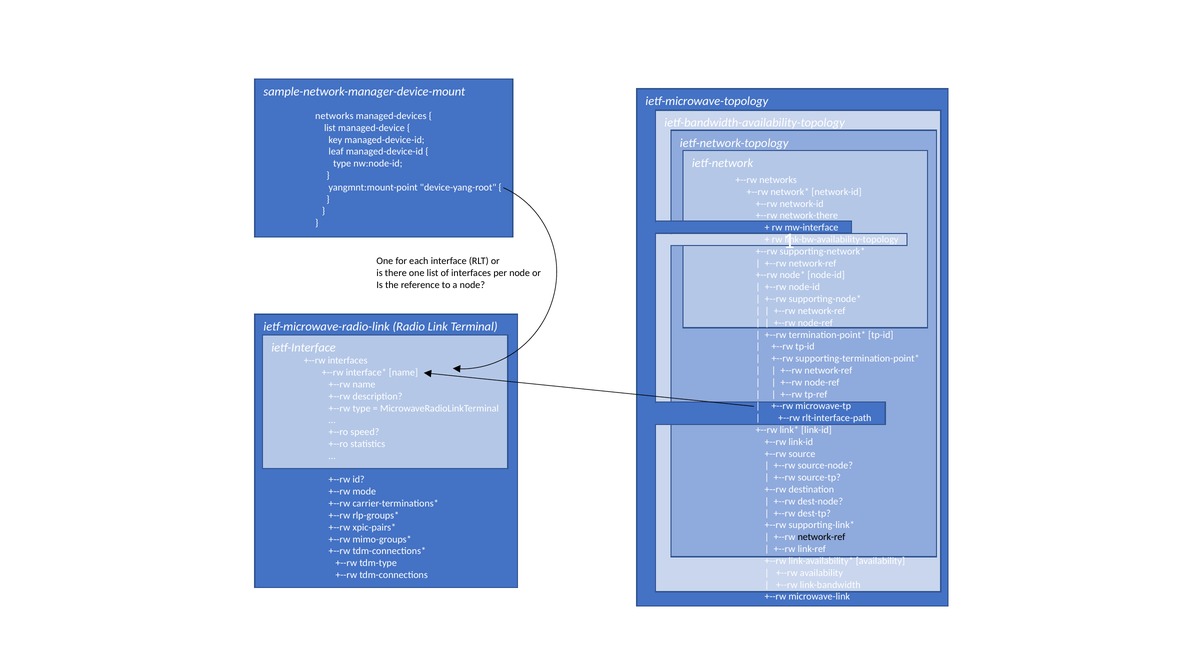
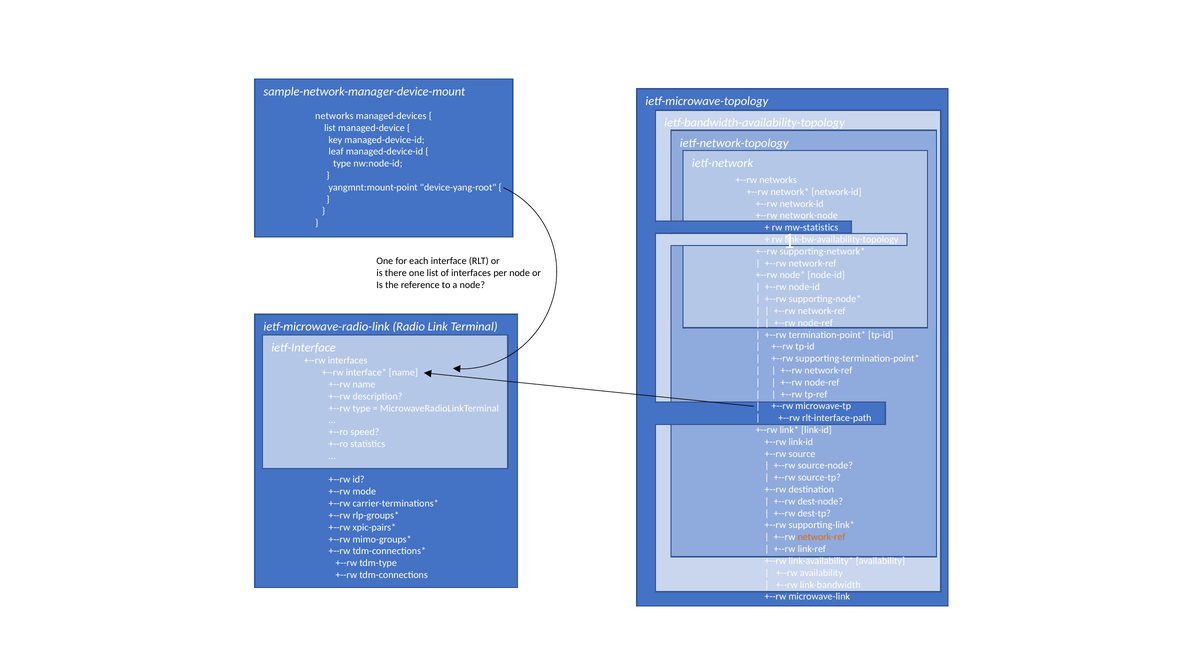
network-there: network-there -> network-node (809, 216)
mw-interface: mw-interface -> mw-statistics (812, 228)
network-ref colour: black -> orange (822, 537)
